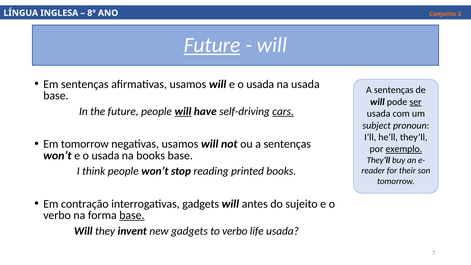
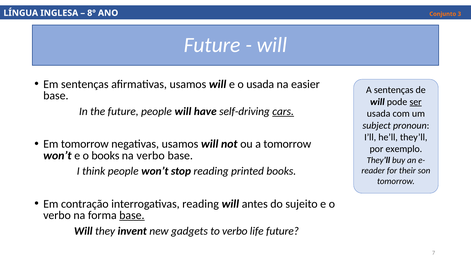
Future underline: present -> none (212, 45)
na usada: usada -> easier (305, 84)
will underline: present -> none (183, 111)
ou a sentenças: sentenças -> tomorrow (287, 144)
exemplo underline: present -> none (404, 149)
won’t e o usada: usada -> books (105, 156)
na books: books -> verbo (151, 156)
interrogativas gadgets: gadgets -> reading (201, 204)
life usada: usada -> future (283, 231)
